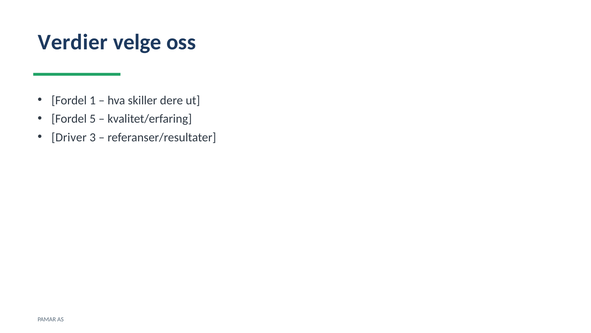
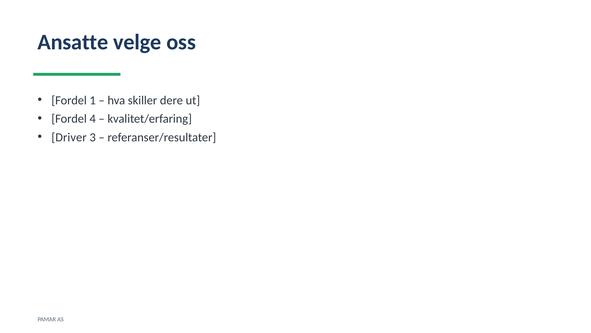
Verdier: Verdier -> Ansatte (73, 42)
5: 5 -> 4 (93, 119)
